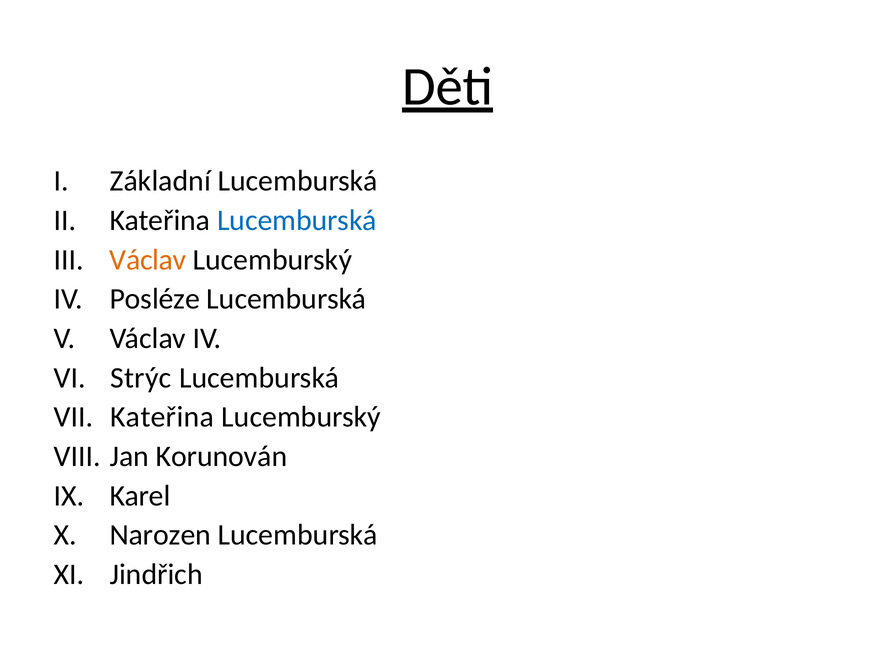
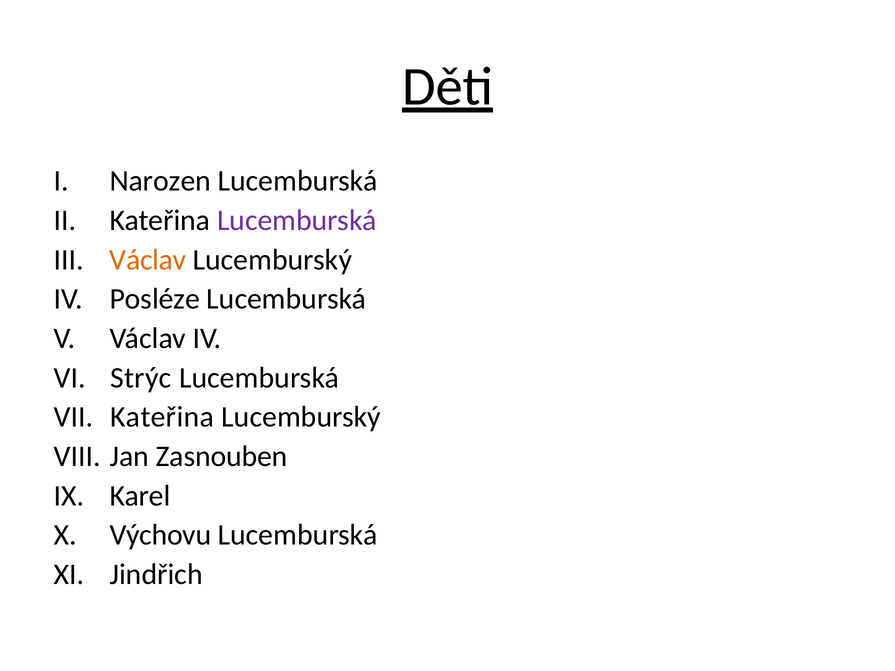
Základní: Základní -> Narozen (160, 181)
Lucemburská colour: blue -> purple (297, 220)
Korunován: Korunován -> Zasnouben (222, 457)
Narozen: Narozen -> Výchovu (160, 535)
